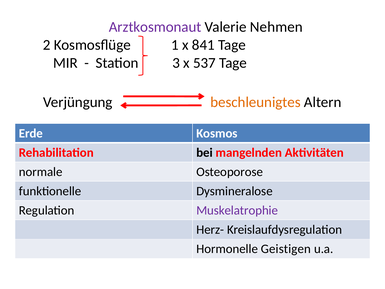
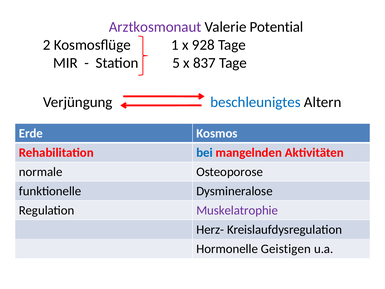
Nehmen: Nehmen -> Potential (277, 27)
841: 841 -> 928 (203, 45)
3: 3 -> 5 (176, 63)
537: 537 -> 837 (204, 63)
beschleunigtes colour: orange -> blue (256, 102)
bei colour: black -> blue (205, 152)
